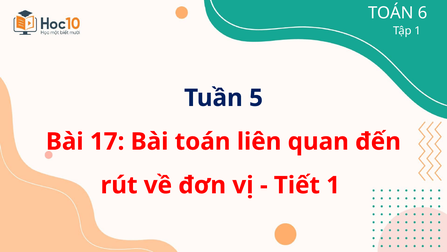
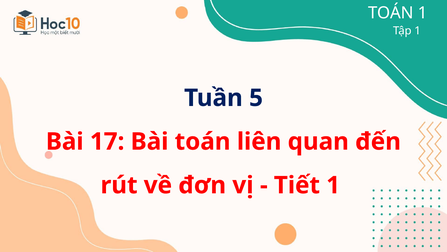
TOÁN 6: 6 -> 1 (423, 13)
